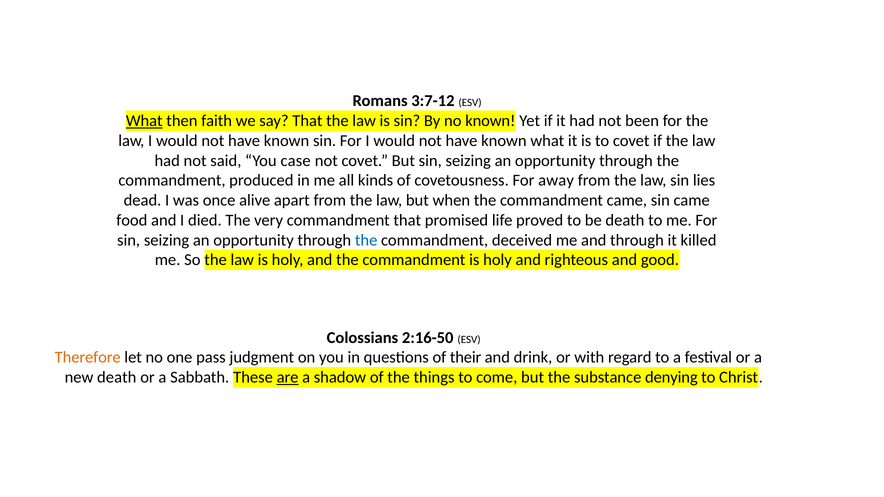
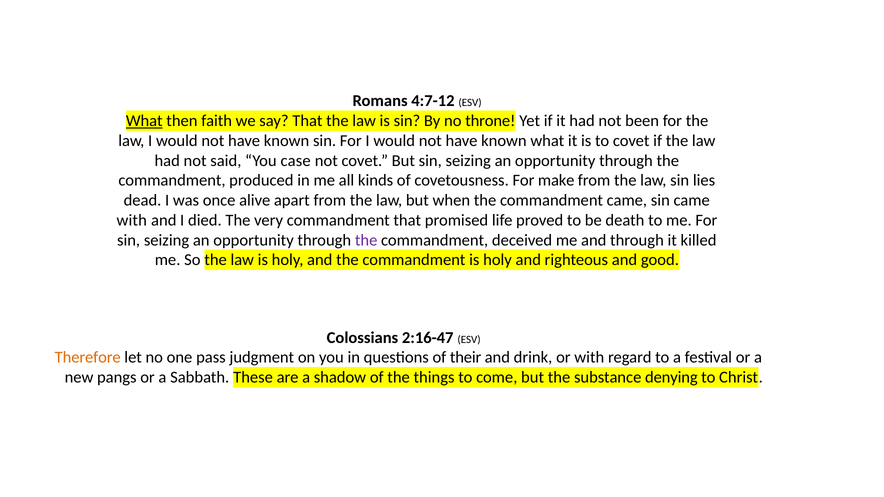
3:7-12: 3:7-12 -> 4:7-12 (433, 101)
no known: known -> throne (490, 121)
away: away -> make (556, 181)
food: food -> with (132, 220)
the colour: blue -> purple (366, 240)
2:16-50: 2:16-50 -> 2:16-47 (428, 338)
new death: death -> pangs (117, 378)
are underline: present -> none (288, 378)
